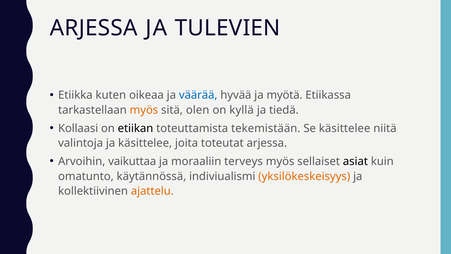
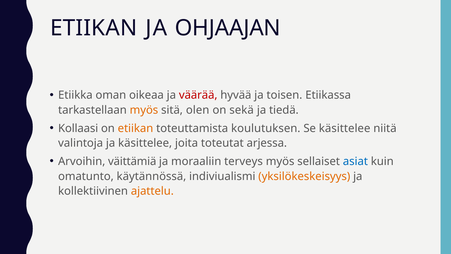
ARJESSA: ARJESSA -> ETIIKAN (94, 28)
TULEVIEN: TULEVIEN -> OHJAAJAN (228, 28)
kuten: kuten -> oman (111, 95)
väärää colour: blue -> red (198, 95)
myötä: myötä -> toisen (284, 95)
kyllä: kyllä -> sekä (242, 110)
etiikan colour: black -> orange (136, 128)
tekemistään: tekemistään -> koulutuksen (266, 128)
vaikuttaa: vaikuttaa -> väittämiä (132, 161)
asiat colour: black -> blue (355, 161)
